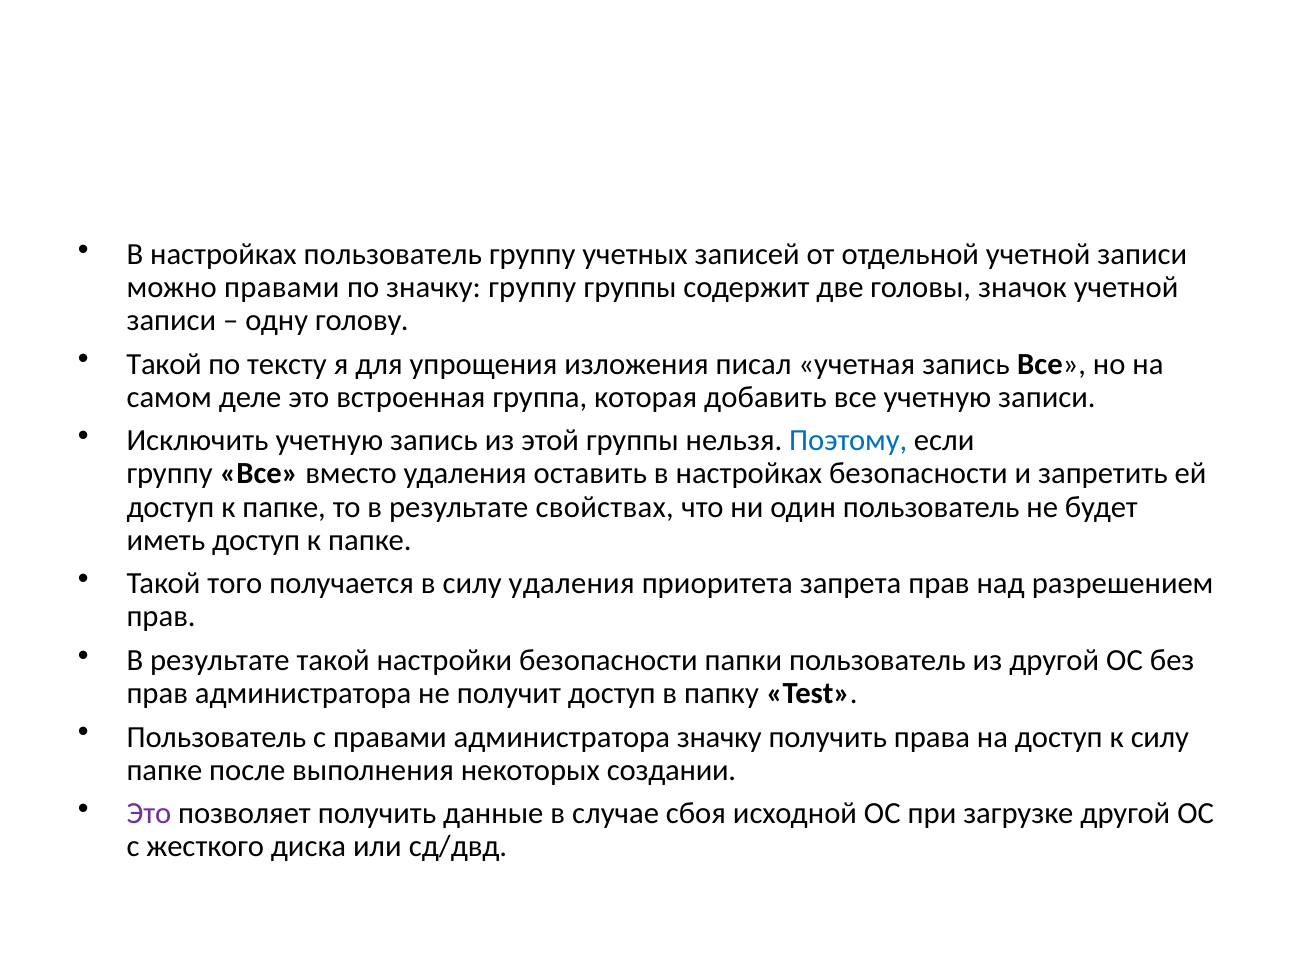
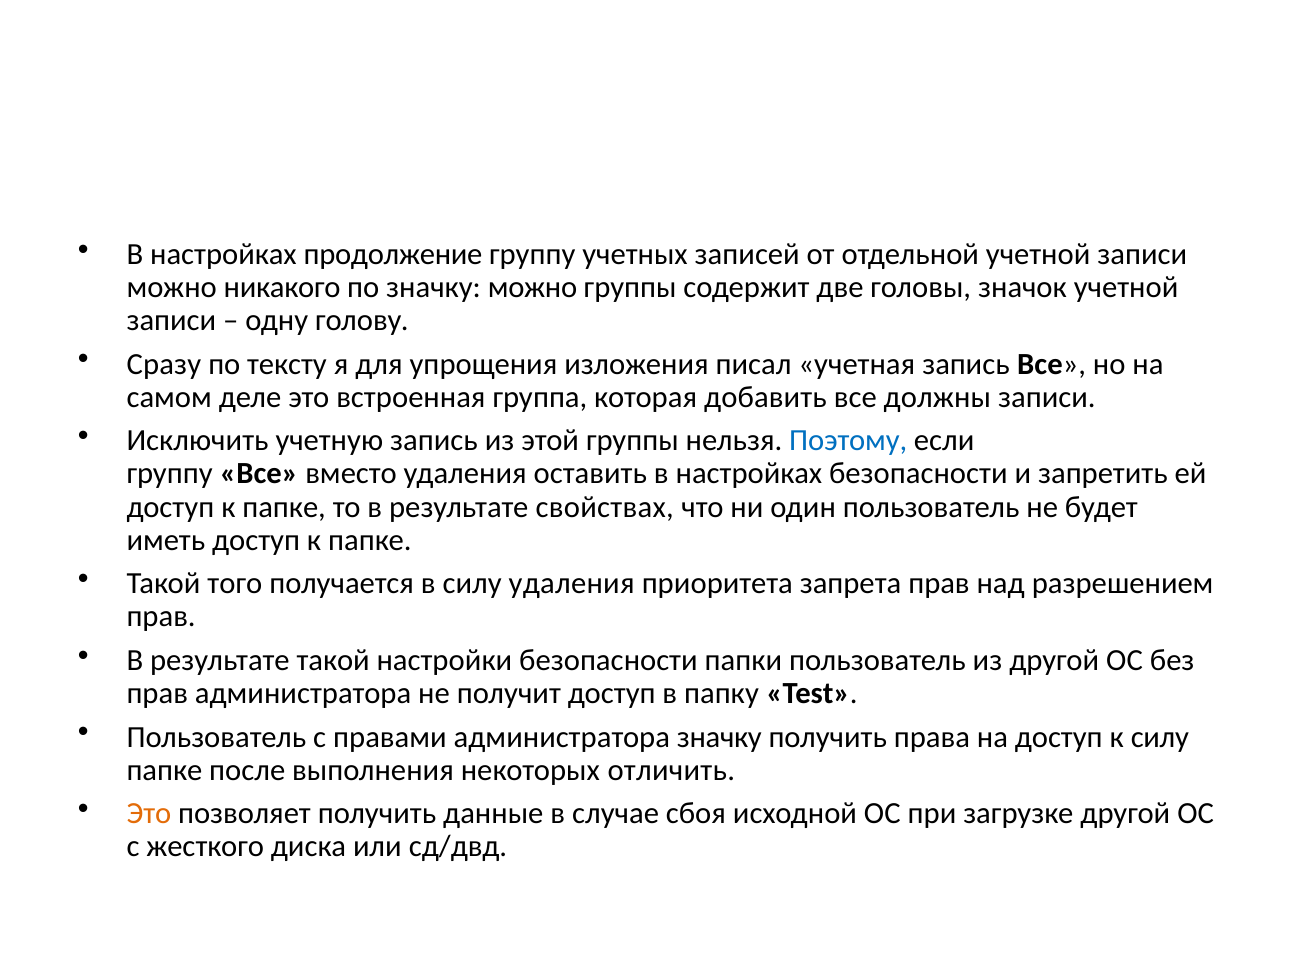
настройках пользователь: пользователь -> продолжение (393, 254)
можно правами: правами -> никакого (282, 287)
значку группу: группу -> можно (533, 287)
Такой: Такой -> Сразу (164, 364)
все учетную: учетную -> должны (937, 397)
создании: создании -> отличить (671, 770)
Это colour: purple -> orange (149, 813)
